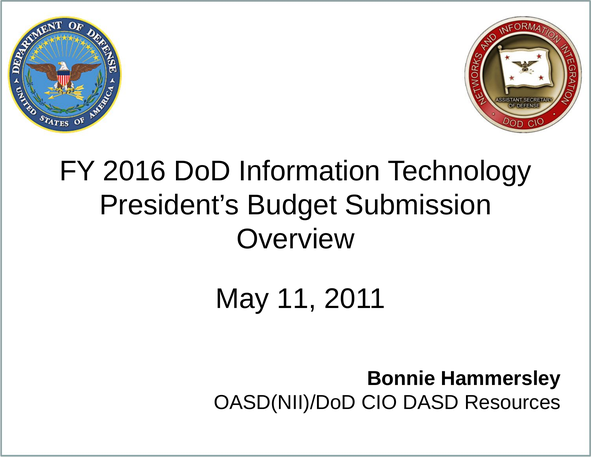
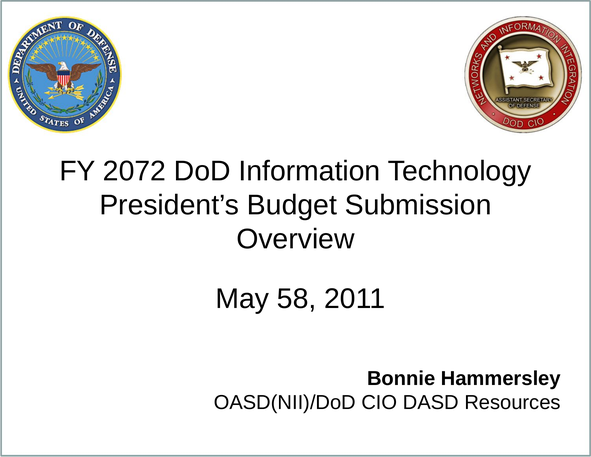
2016: 2016 -> 2072 (134, 171)
11: 11 -> 58 (297, 299)
